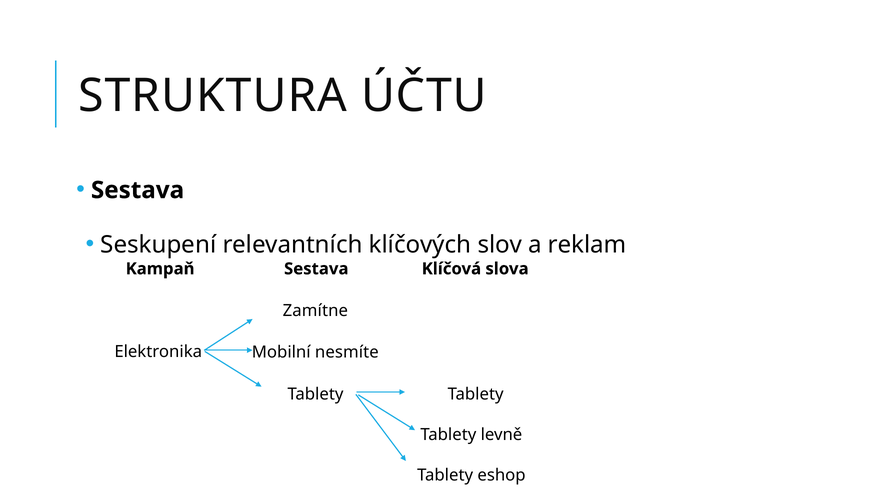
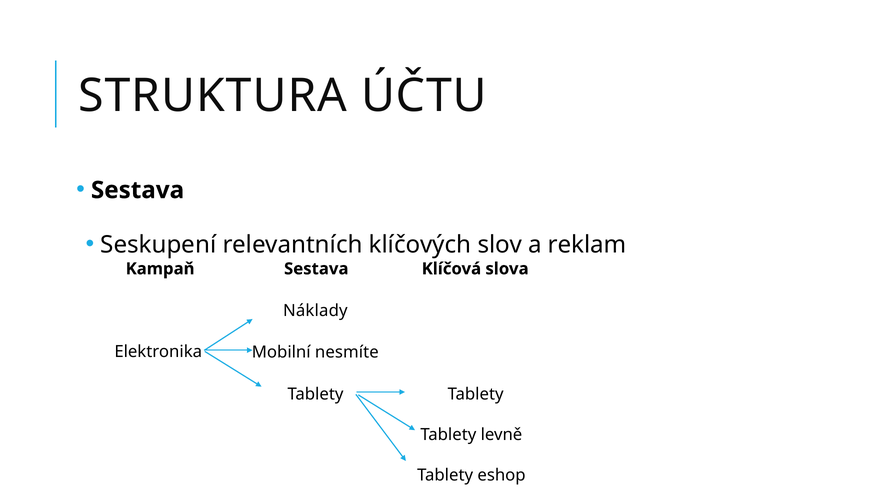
Zamítne: Zamítne -> Náklady (315, 311)
